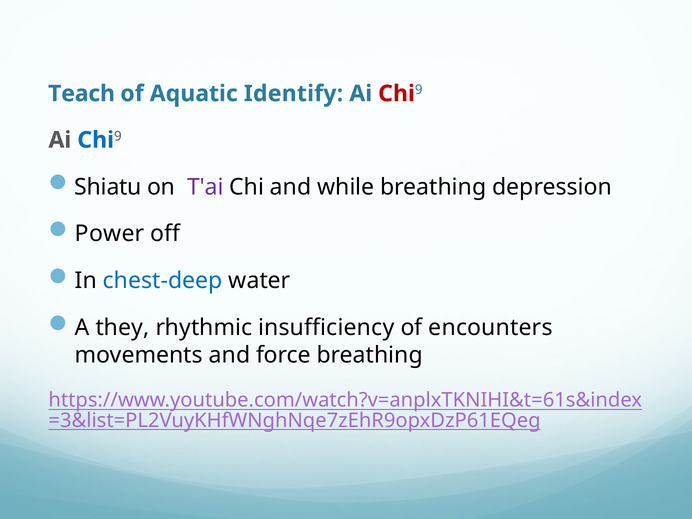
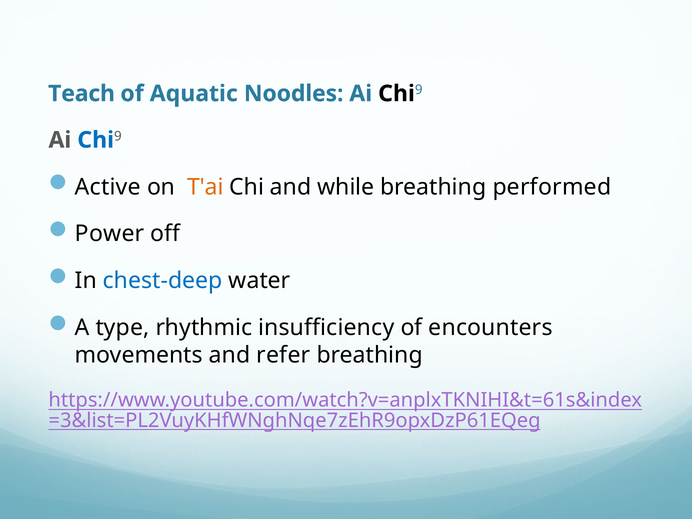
Identify: Identify -> Noodles (294, 94)
Chi colour: red -> black (396, 94)
Shiatu: Shiatu -> Active (108, 187)
T'ai colour: purple -> orange (205, 187)
depression: depression -> performed (552, 187)
they: they -> type (122, 328)
force: force -> refer (283, 355)
